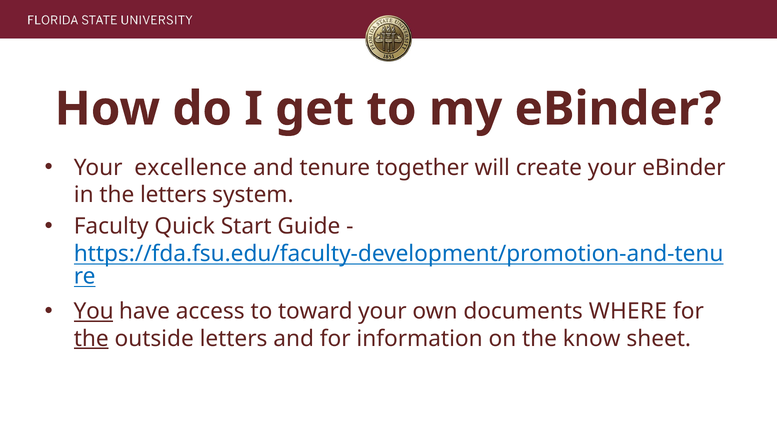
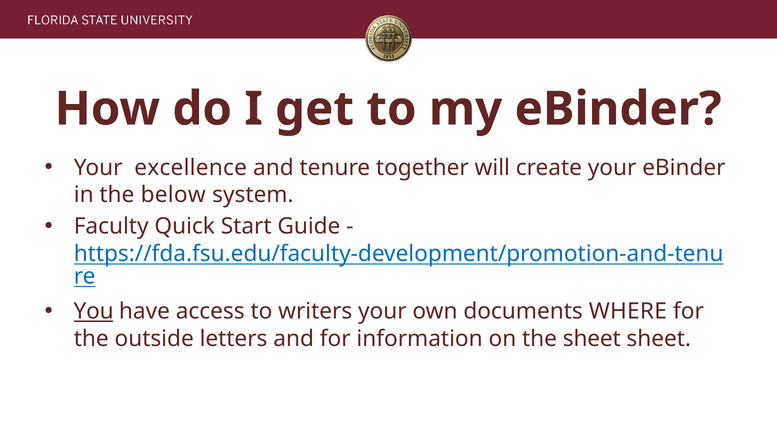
the letters: letters -> below (173, 195)
toward: toward -> writers (315, 312)
the underline: present -> none (91, 339)
the know: know -> sheet (592, 339)
